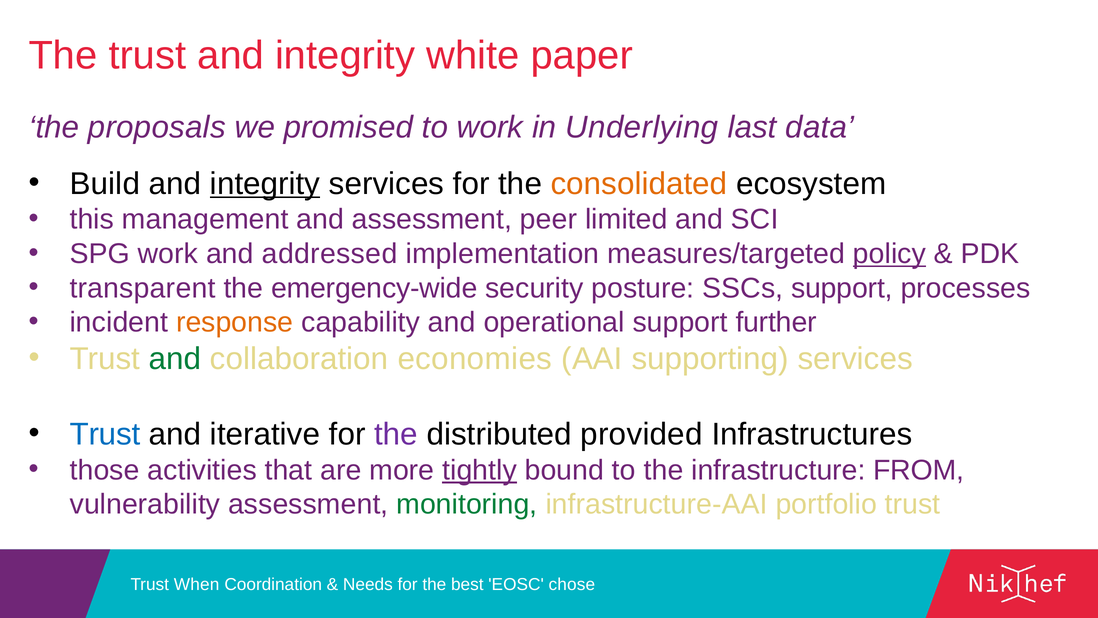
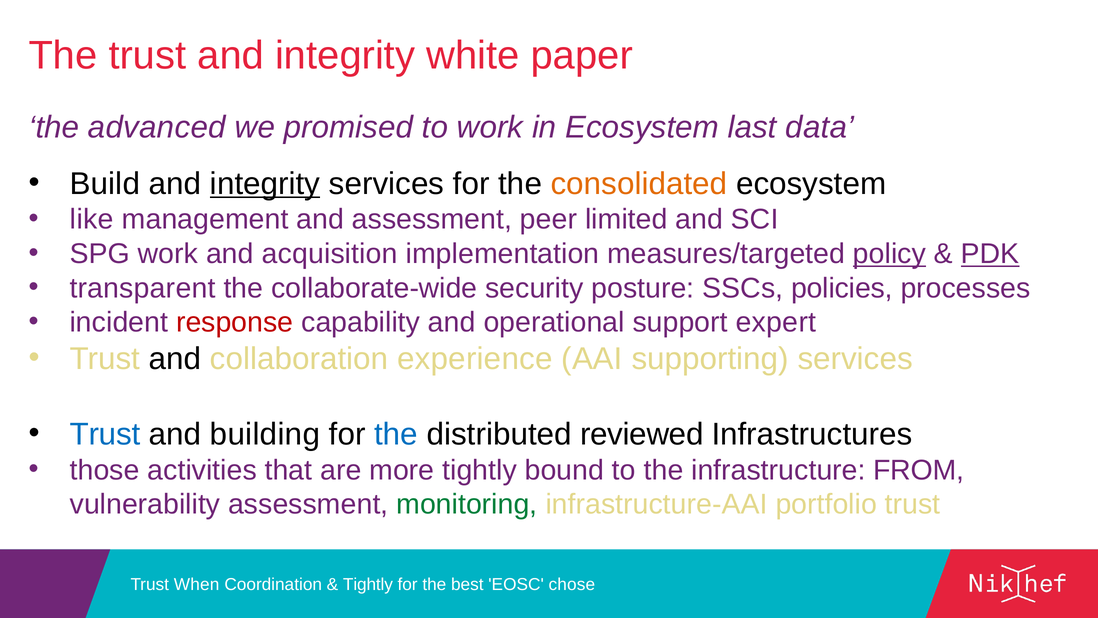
proposals: proposals -> advanced (157, 127)
in Underlying: Underlying -> Ecosystem (642, 127)
this: this -> like (92, 219)
addressed: addressed -> acquisition (330, 254)
PDK underline: none -> present (990, 254)
emergency-wide: emergency-wide -> collaborate-wide (374, 288)
SSCs support: support -> policies (842, 288)
response colour: orange -> red (235, 322)
further: further -> expert (776, 322)
and colour: green -> black (175, 358)
economies: economies -> experience (475, 358)
iterative: iterative -> building (265, 434)
the colour: purple -> blue (396, 434)
provided: provided -> reviewed (642, 434)
tightly underline: present -> none (480, 470)
Needs: Needs -> Tightly (368, 584)
